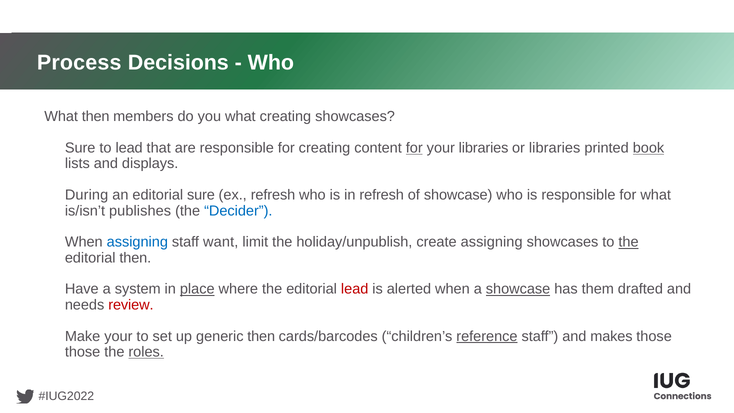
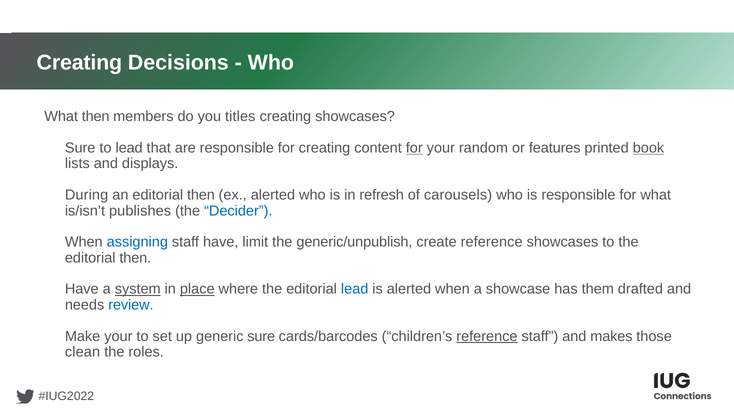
Process: Process -> Creating (79, 63)
you what: what -> titles (240, 117)
your libraries: libraries -> random (484, 148)
or libraries: libraries -> features (555, 148)
an editorial sure: sure -> then (201, 195)
ex refresh: refresh -> alerted (273, 195)
of showcase: showcase -> carousels (458, 195)
staff want: want -> have (221, 242)
holiday/unpublish: holiday/unpublish -> generic/unpublish (354, 242)
create assigning: assigning -> reference (492, 242)
the underline: present -> none (629, 242)
system underline: none -> present (138, 289)
lead colour: red -> blue (355, 289)
showcase underline: present -> none (518, 289)
review colour: red -> blue (131, 305)
generic then: then -> sure (261, 336)
those: those -> clean (83, 352)
roles underline: present -> none (146, 352)
